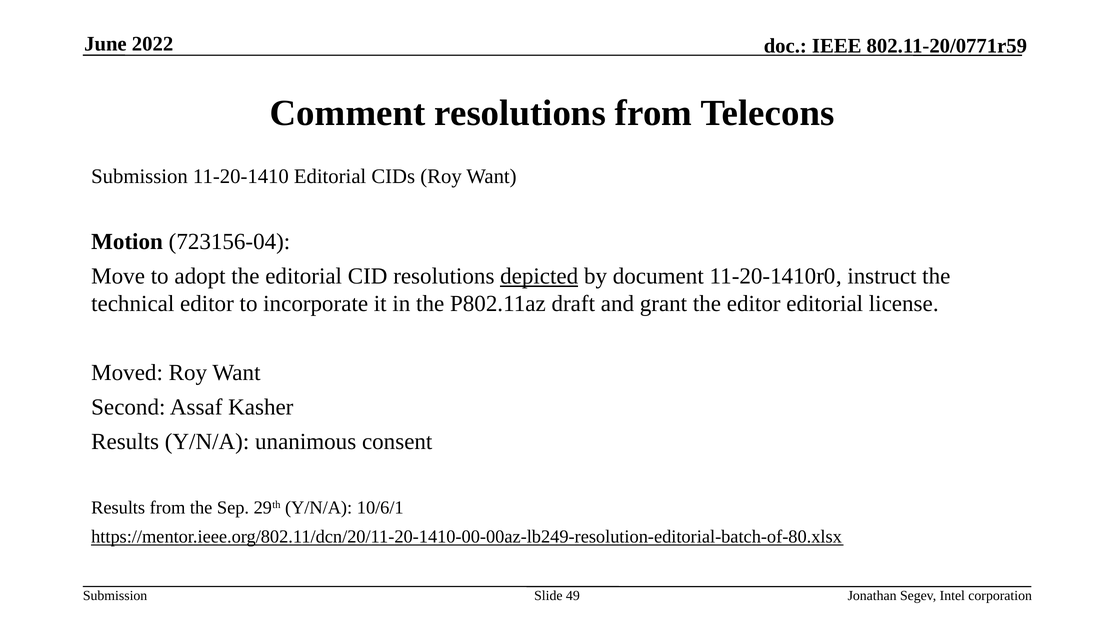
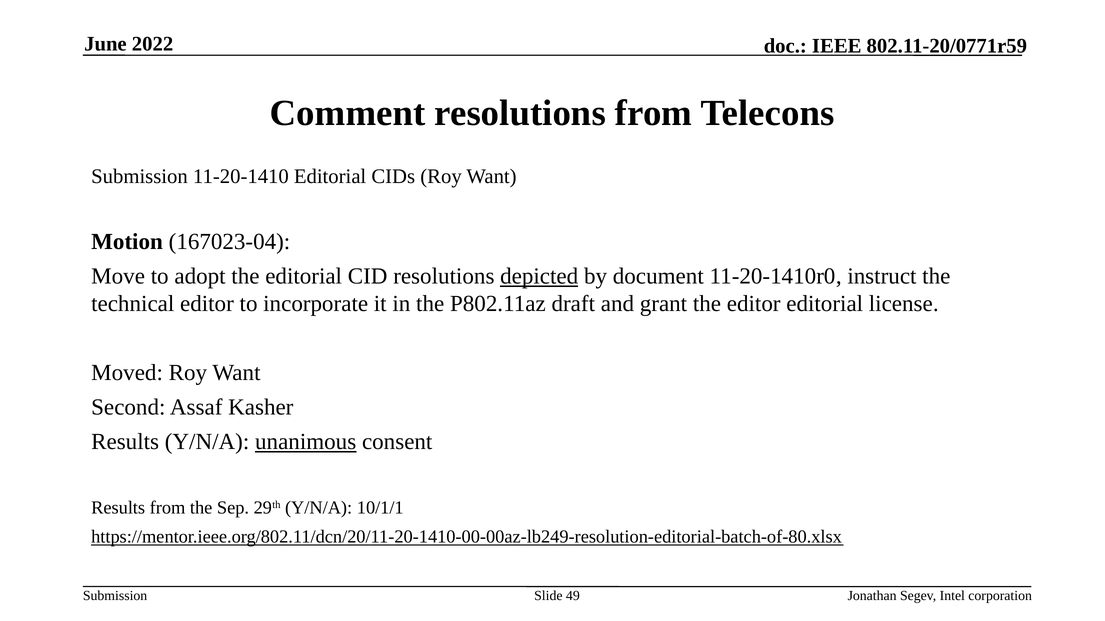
723156-04: 723156-04 -> 167023-04 (229, 242)
unanimous underline: none -> present (306, 442)
10/6/1: 10/6/1 -> 10/1/1 (380, 508)
